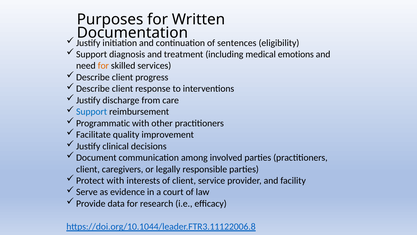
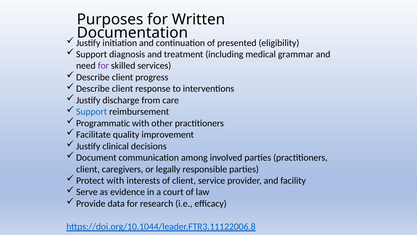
sentences: sentences -> presented (237, 43)
emotions: emotions -> grammar (296, 54)
for colour: orange -> purple (103, 66)
